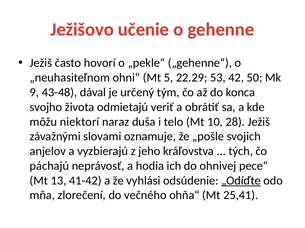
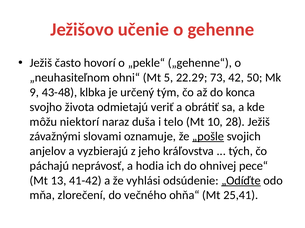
53: 53 -> 73 (218, 78)
dával: dával -> klbka (93, 93)
„pošle underline: none -> present (208, 137)
